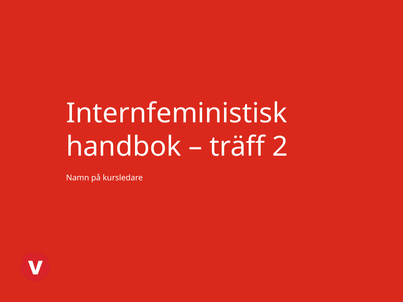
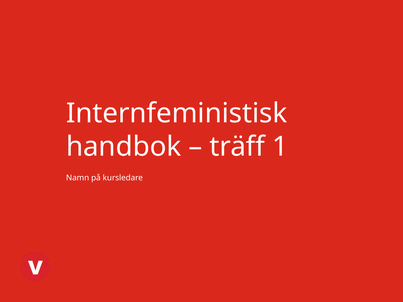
2: 2 -> 1 (280, 147)
